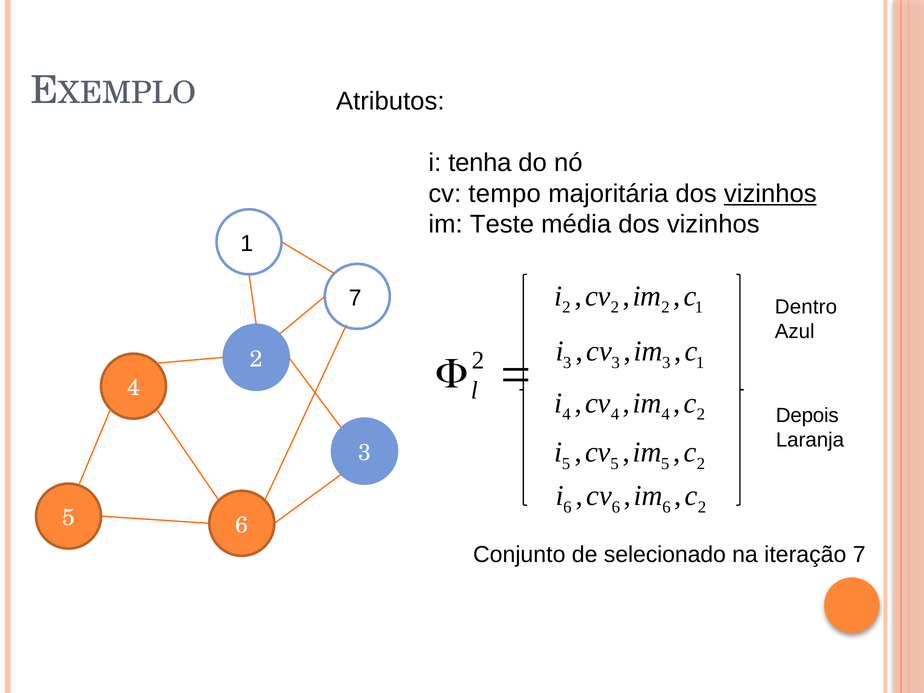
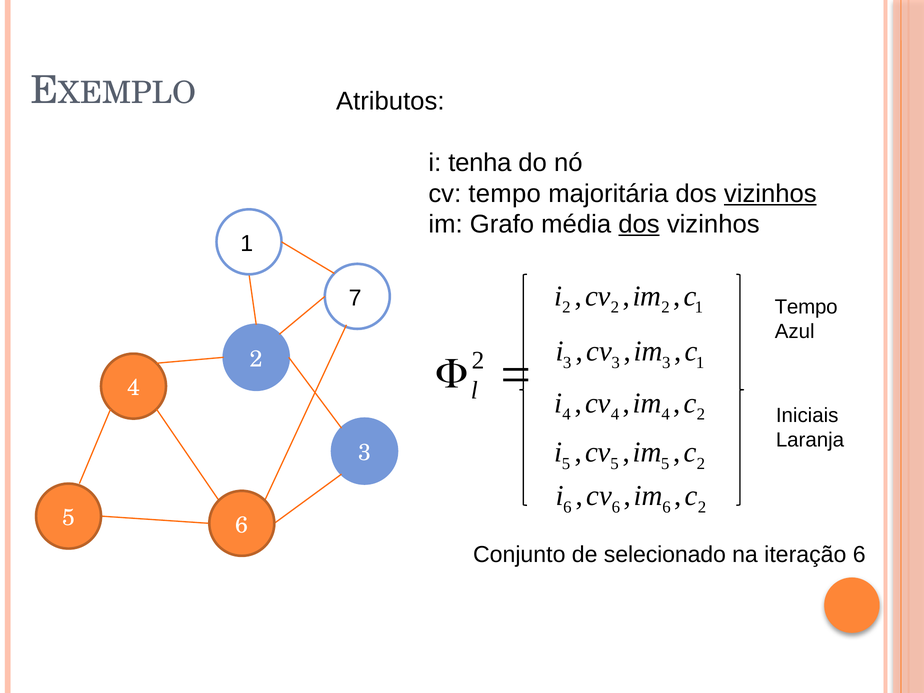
Teste: Teste -> Grafo (502, 224)
dos underline: none -> present (639, 224)
i Dentro: Dentro -> Tempo (806, 307)
Depois: Depois -> Iniciais (807, 415)
iteração 7: 7 -> 6 (859, 555)
